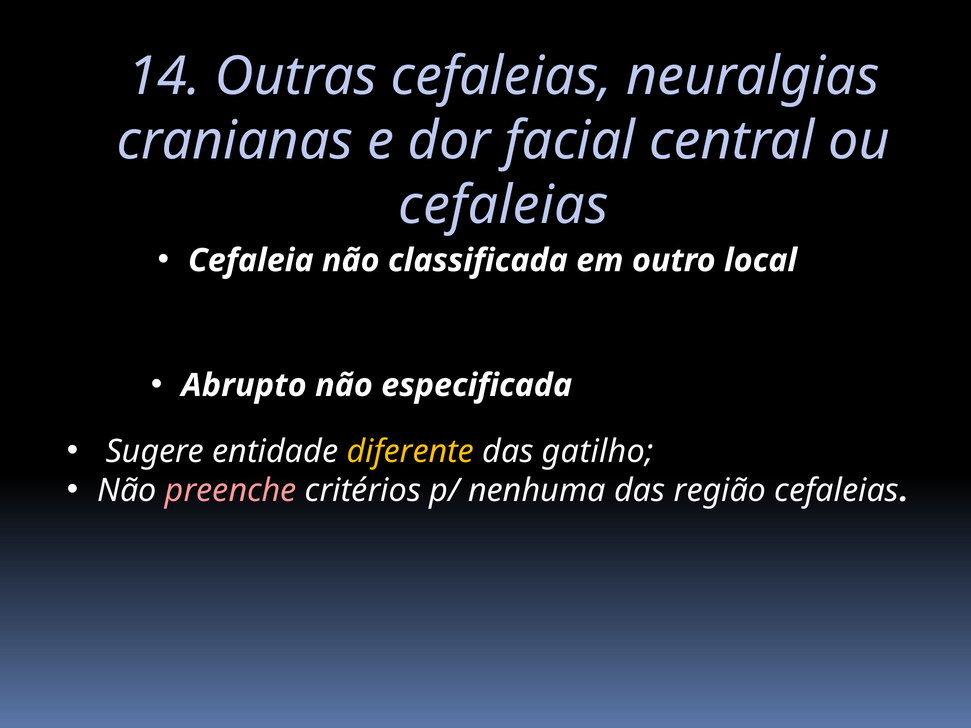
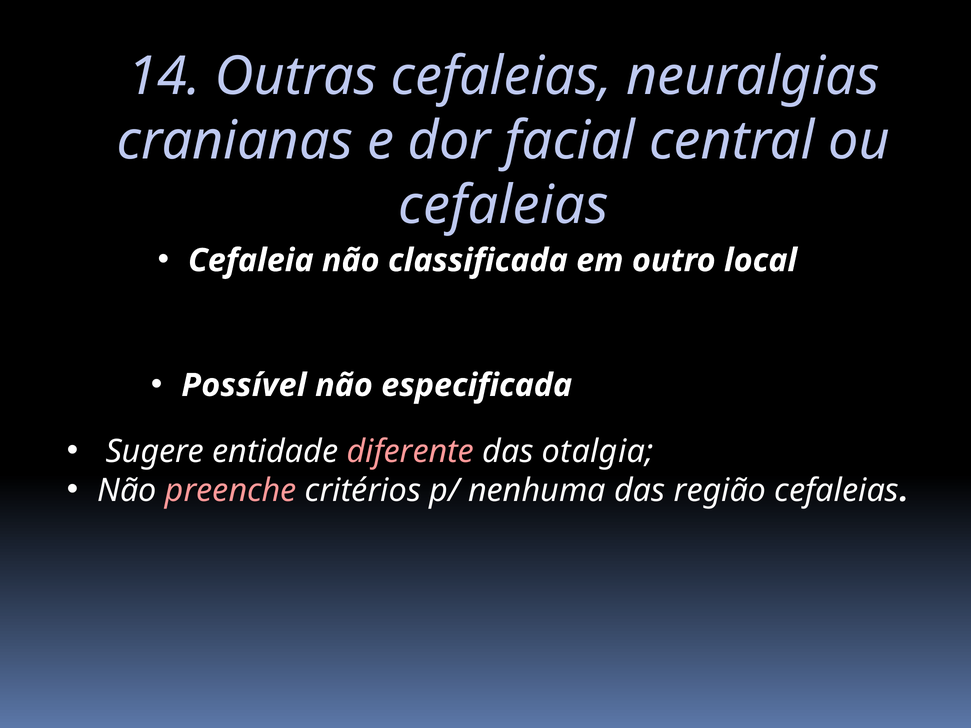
Abrupto: Abrupto -> Possível (244, 385)
diferente colour: yellow -> pink (410, 452)
gatilho: gatilho -> otalgia (598, 452)
